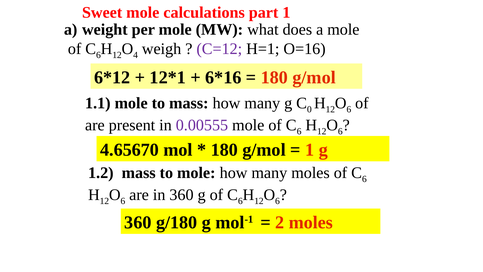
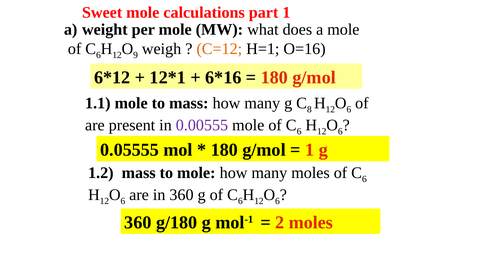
4: 4 -> 9 (136, 55)
C=12 colour: purple -> orange (219, 49)
0: 0 -> 8 (309, 109)
4.65670: 4.65670 -> 0.05555 (130, 150)
